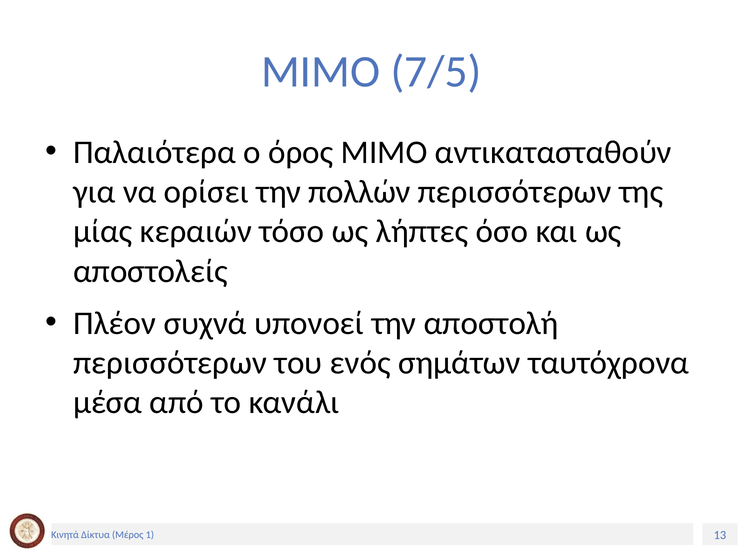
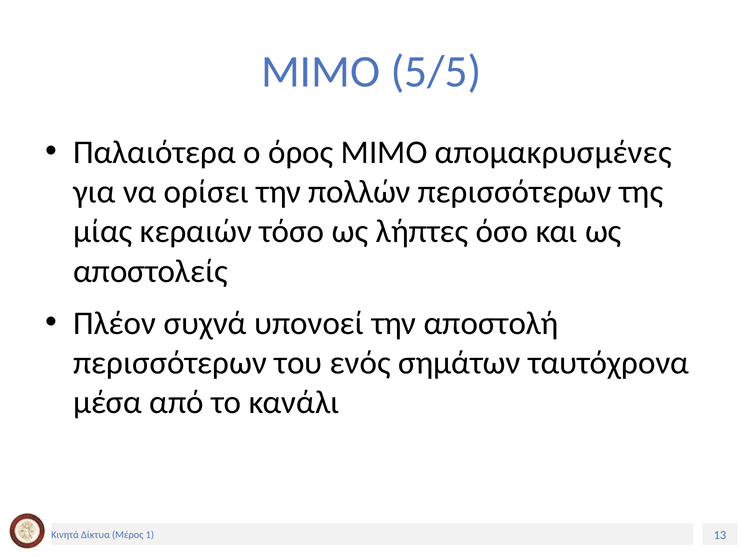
7/5: 7/5 -> 5/5 (436, 72)
αντικατασταθούν: αντικατασταθούν -> απομακρυσμένες (553, 152)
